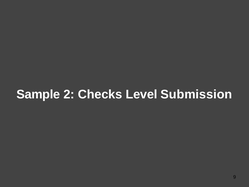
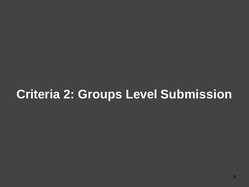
Sample: Sample -> Criteria (38, 94)
Checks: Checks -> Groups (100, 94)
